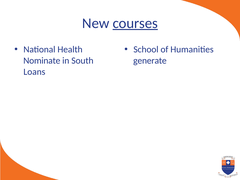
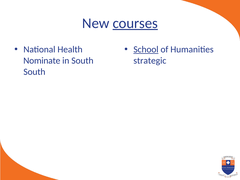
School underline: none -> present (146, 49)
generate: generate -> strategic (150, 61)
Loans: Loans -> South (34, 72)
